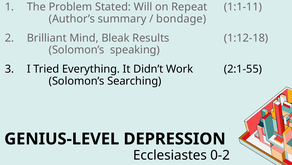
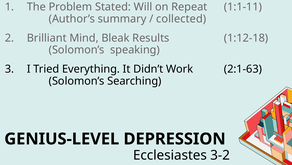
bondage: bondage -> collected (181, 19)
2:1-55: 2:1-55 -> 2:1-63 (243, 69)
0-2: 0-2 -> 3-2 (220, 155)
